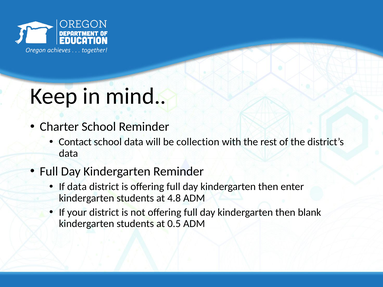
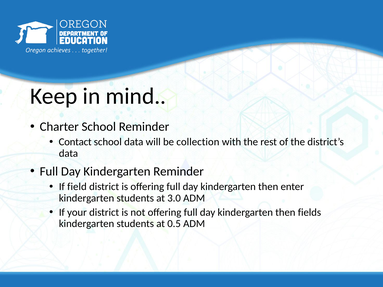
If data: data -> field (77, 187)
4.8: 4.8 -> 3.0 (174, 198)
blank: blank -> fields (309, 212)
